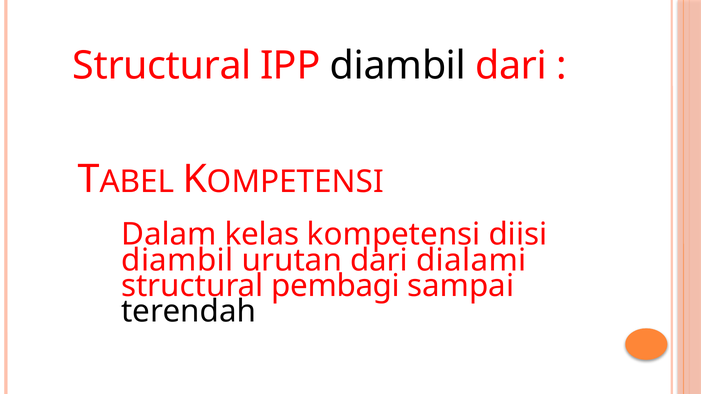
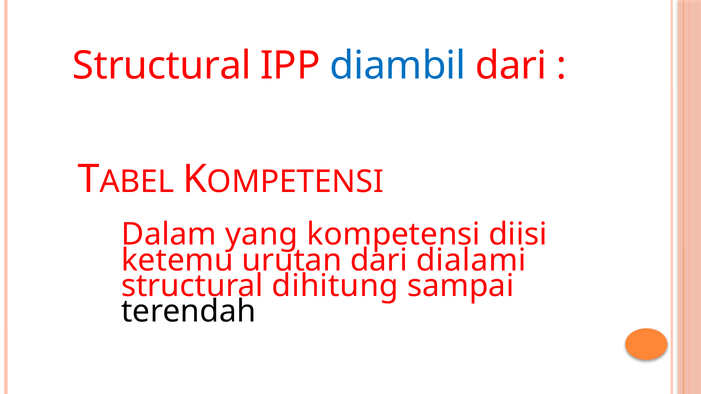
diambil colour: black -> blue (398, 66)
kelas: kelas -> yang (262, 235)
diambil: diambil -> ketemu (177, 260)
pembagi: pembagi -> dihitung (335, 286)
